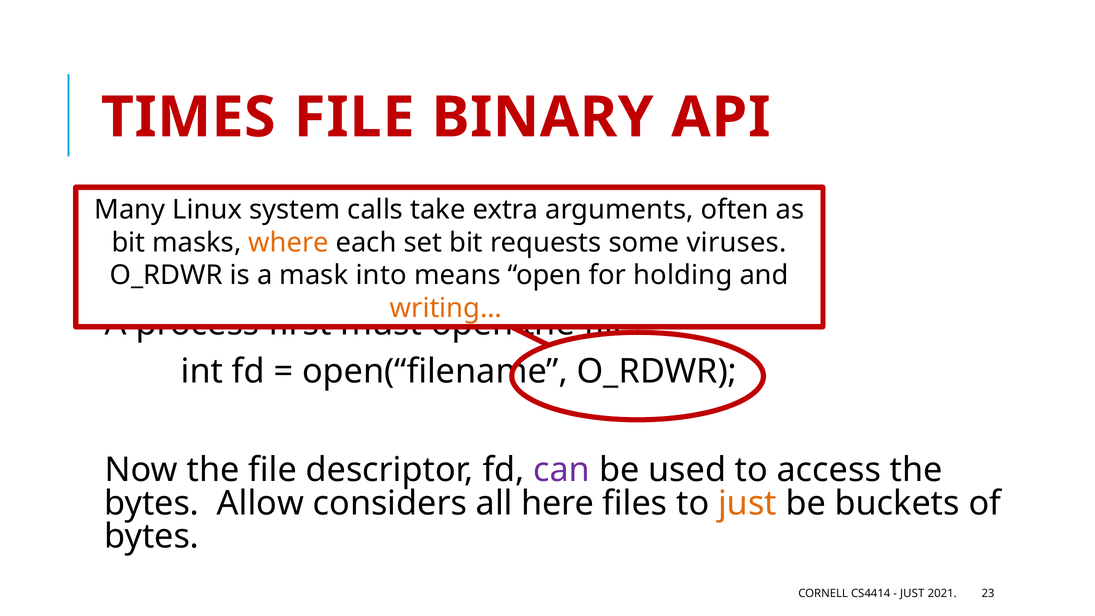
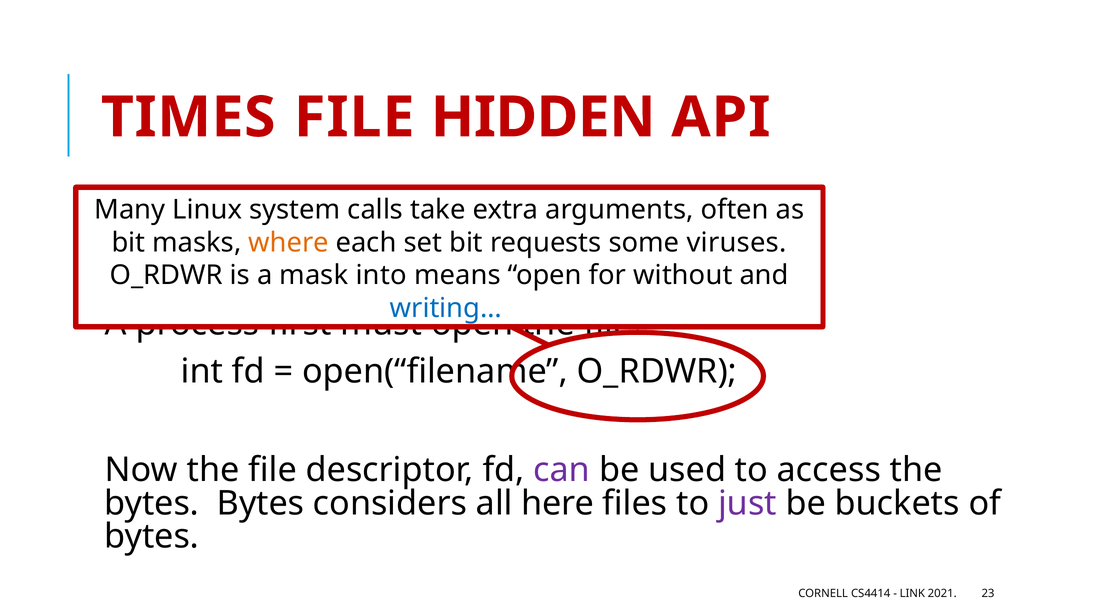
BINARY: BINARY -> HIDDEN (543, 117)
holding: holding -> without (683, 275)
writing… colour: orange -> blue (446, 308)
bytes Allow: Allow -> Bytes (261, 503)
just colour: orange -> purple (747, 503)
JUST: JUST -> LINK (912, 593)
